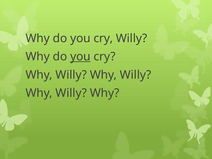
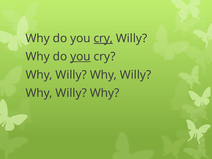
cry underline: none -> present (103, 38)
